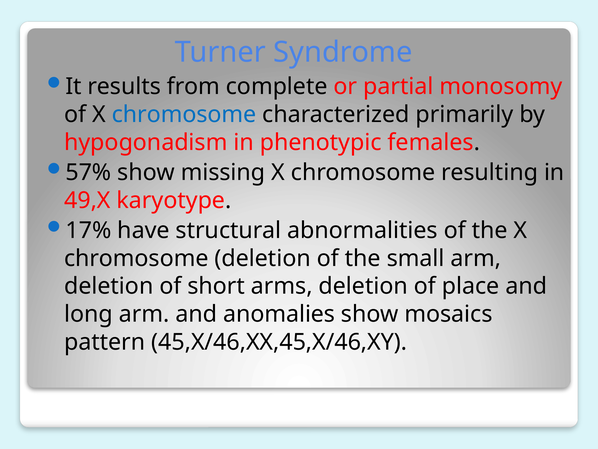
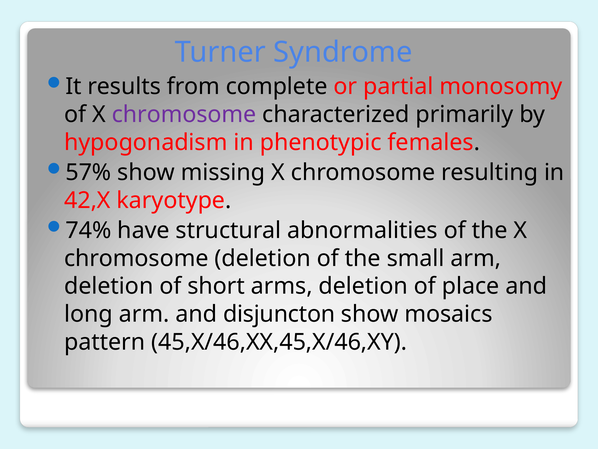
chromosome colour: blue -> purple (184, 114)
49,X: 49,X -> 42,X (87, 200)
17%: 17% -> 74% (88, 230)
anomalies: anomalies -> disjuncton (279, 314)
